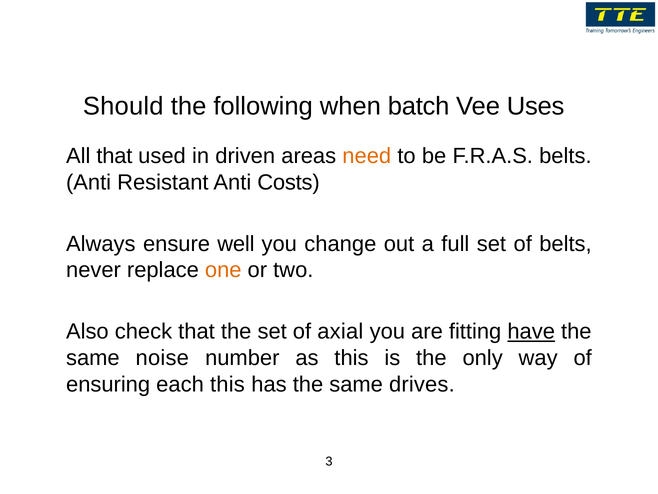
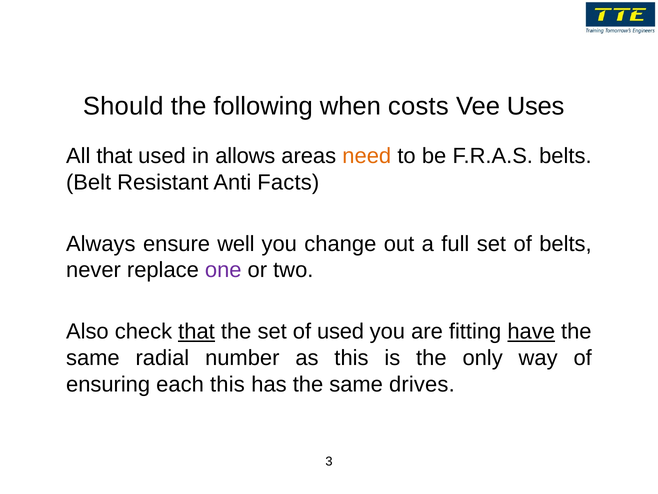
batch: batch -> costs (418, 106)
driven: driven -> allows (245, 156)
Anti: Anti -> Belt (89, 182)
Costs: Costs -> Facts (288, 182)
one colour: orange -> purple (223, 270)
that underline: none -> present (197, 331)
of axial: axial -> used (341, 331)
noise: noise -> radial (162, 358)
